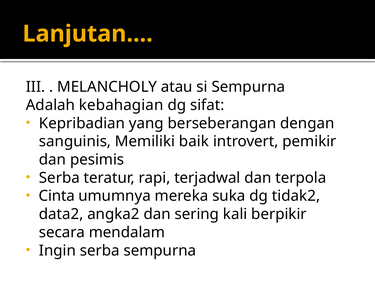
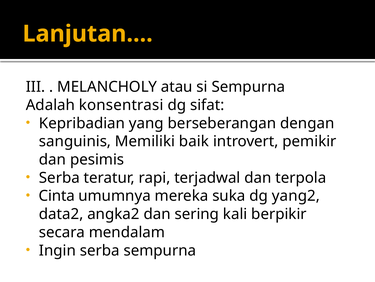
kebahagian: kebahagian -> konsentrasi (121, 105)
tidak2: tidak2 -> yang2 (296, 195)
